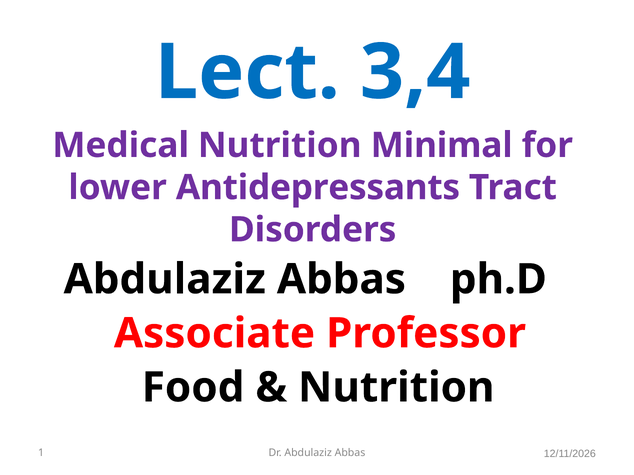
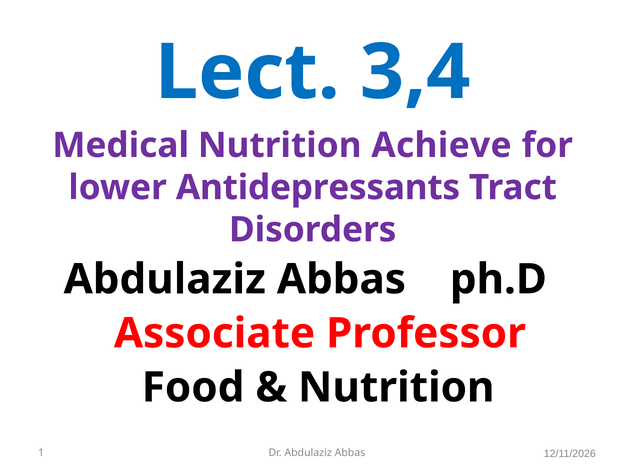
Minimal: Minimal -> Achieve (441, 146)
